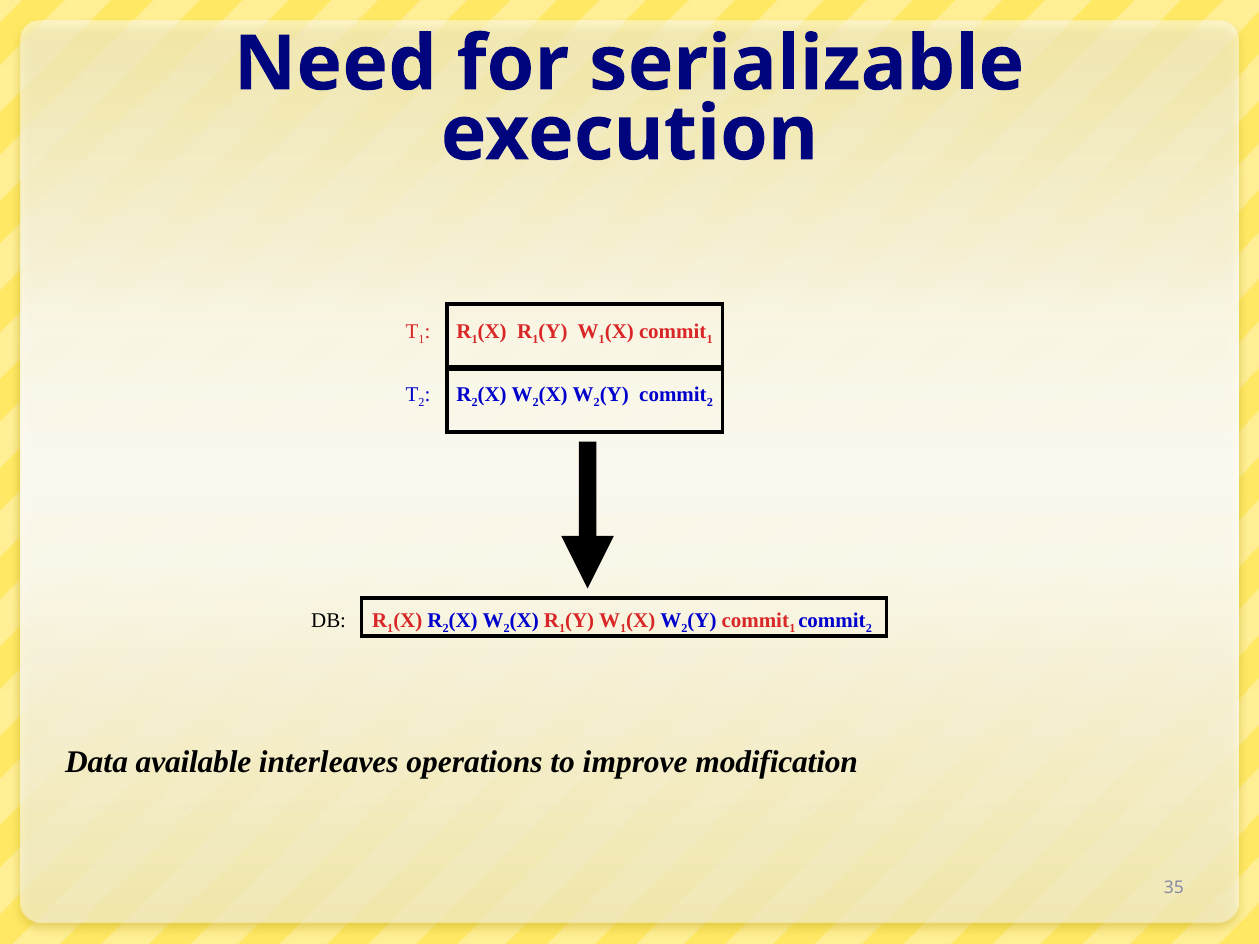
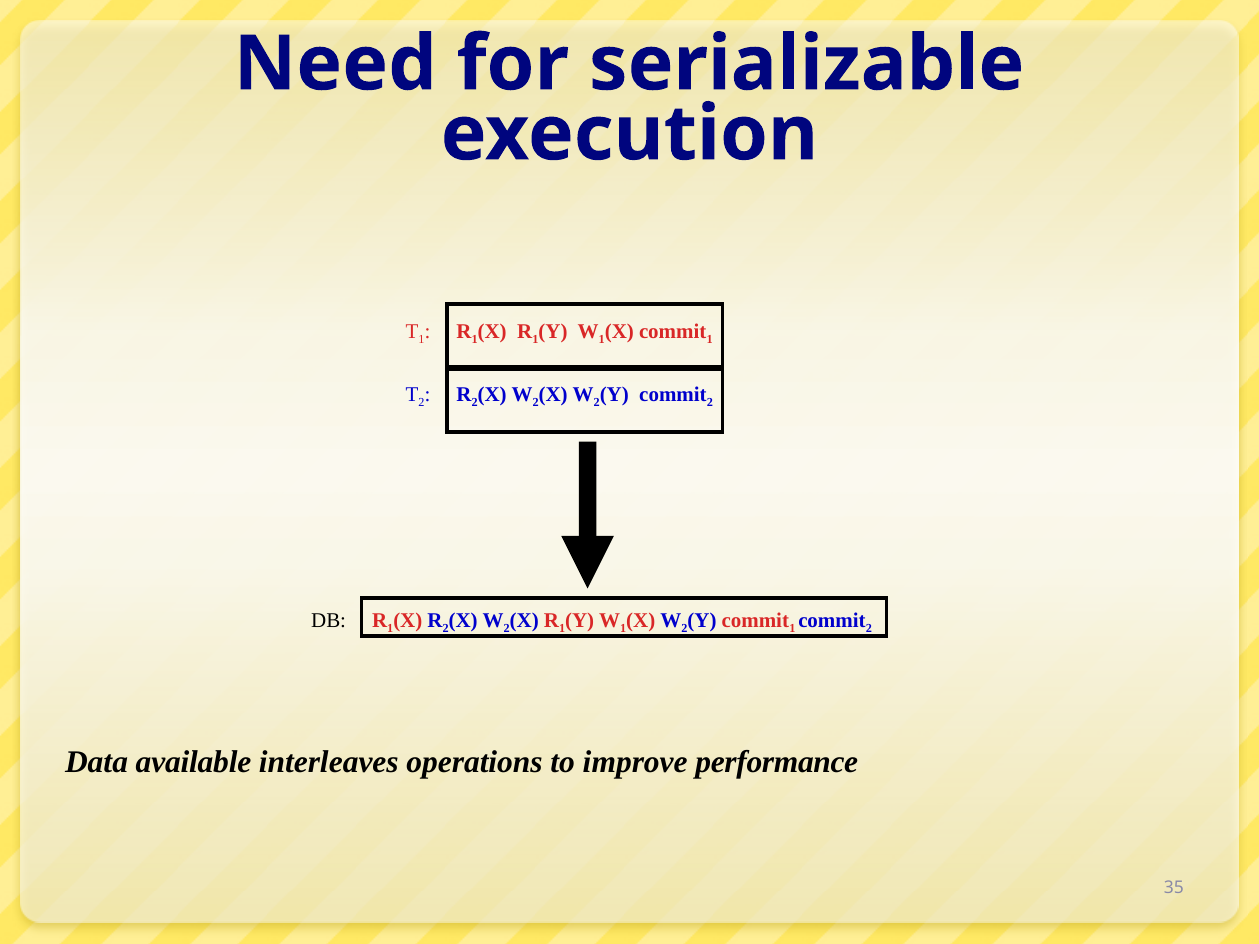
modification: modification -> performance (777, 762)
